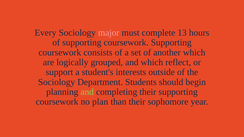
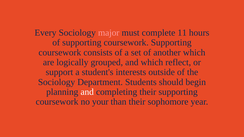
13: 13 -> 11 (182, 33)
and colour: light green -> white (87, 92)
plan: plan -> your (100, 102)
